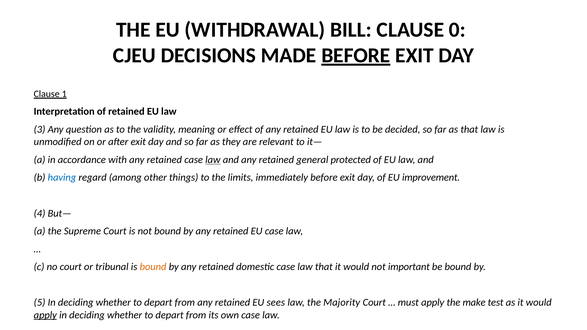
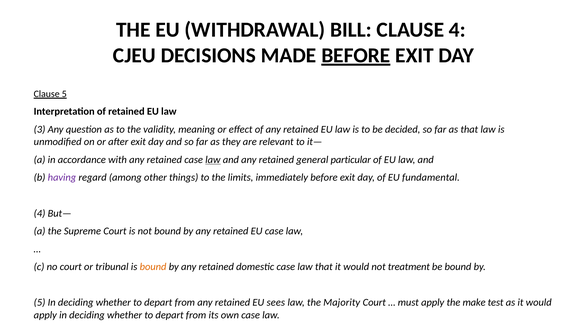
CLAUSE 0: 0 -> 4 (457, 30)
Clause 1: 1 -> 5 (64, 94)
protected: protected -> particular (351, 160)
having colour: blue -> purple (62, 178)
improvement: improvement -> fundamental (431, 178)
important: important -> treatment (409, 267)
apply underline: present -> none (45, 315)
